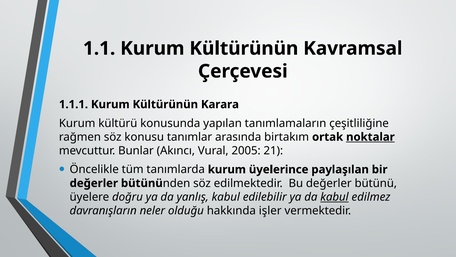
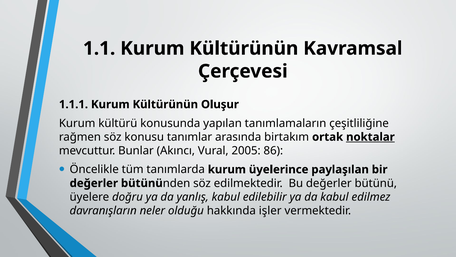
Karara: Karara -> Oluşur (220, 104)
21: 21 -> 86 (273, 150)
kabul underline: present -> none (334, 197)
